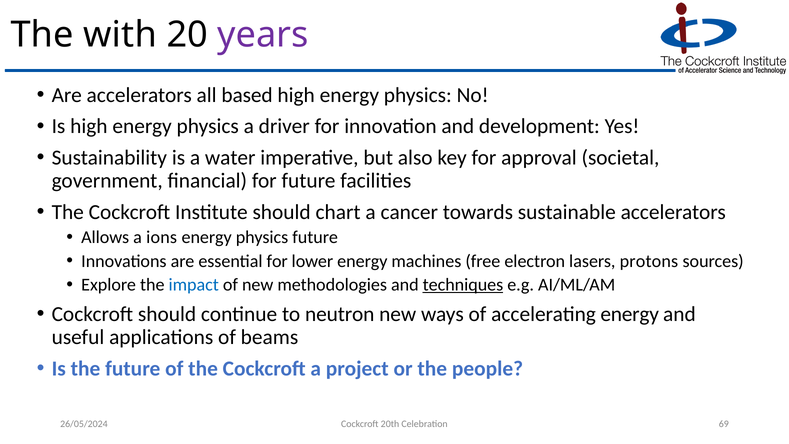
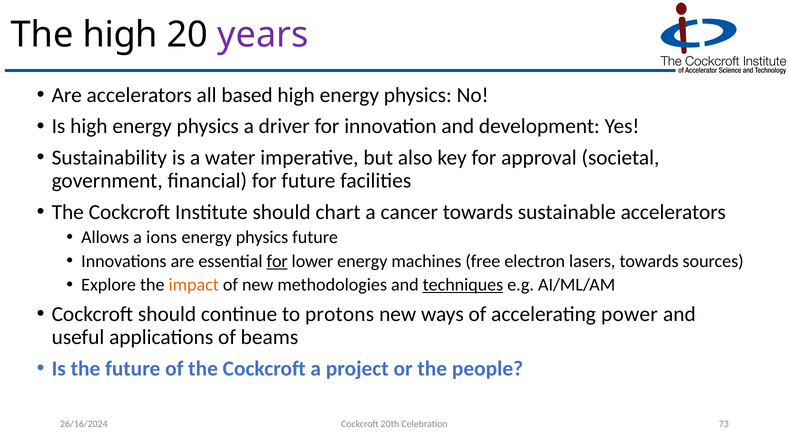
The with: with -> high (120, 35)
for underline: none -> present (277, 261)
lasers protons: protons -> towards (649, 261)
impact colour: blue -> orange (194, 285)
neutron: neutron -> protons (340, 314)
accelerating energy: energy -> power (629, 314)
69: 69 -> 73 (724, 424)
26/05/2024: 26/05/2024 -> 26/16/2024 (84, 424)
